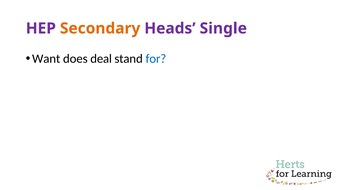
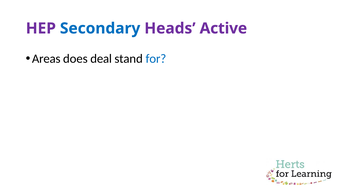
Secondary colour: orange -> blue (100, 28)
Single: Single -> Active (223, 28)
Want: Want -> Areas (46, 59)
